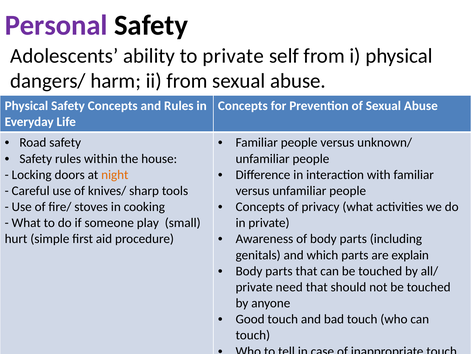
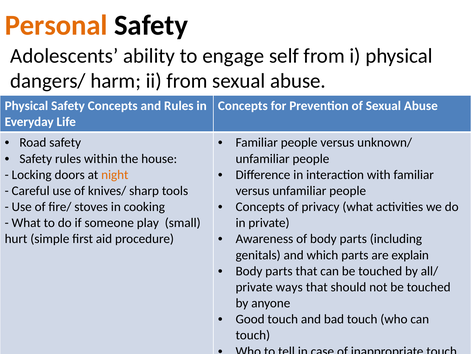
Personal colour: purple -> orange (56, 25)
to private: private -> engage (233, 56)
need: need -> ways (289, 287)
